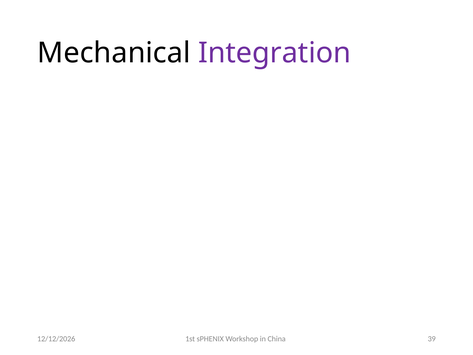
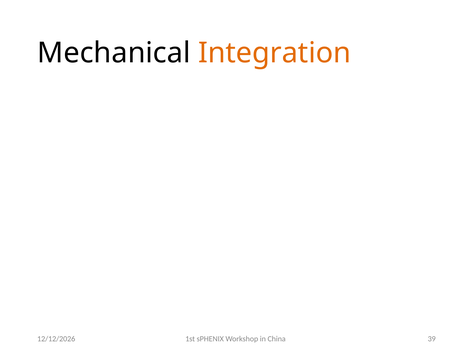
Integration colour: purple -> orange (275, 53)
